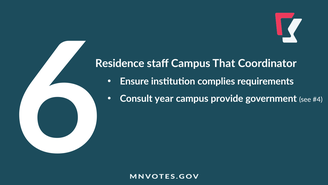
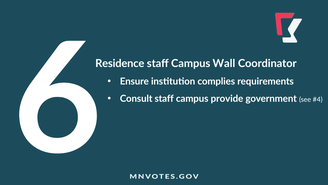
That: That -> Wall (224, 63)
Consult year: year -> staff (164, 98)
